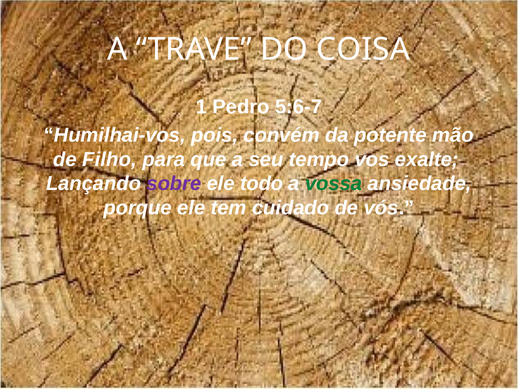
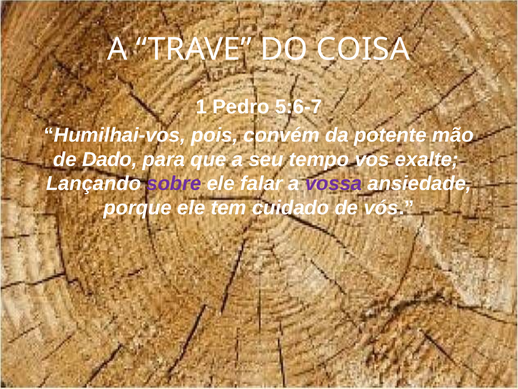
Filho: Filho -> Dado (110, 159)
todo: todo -> falar (262, 183)
vossa colour: green -> purple (334, 183)
